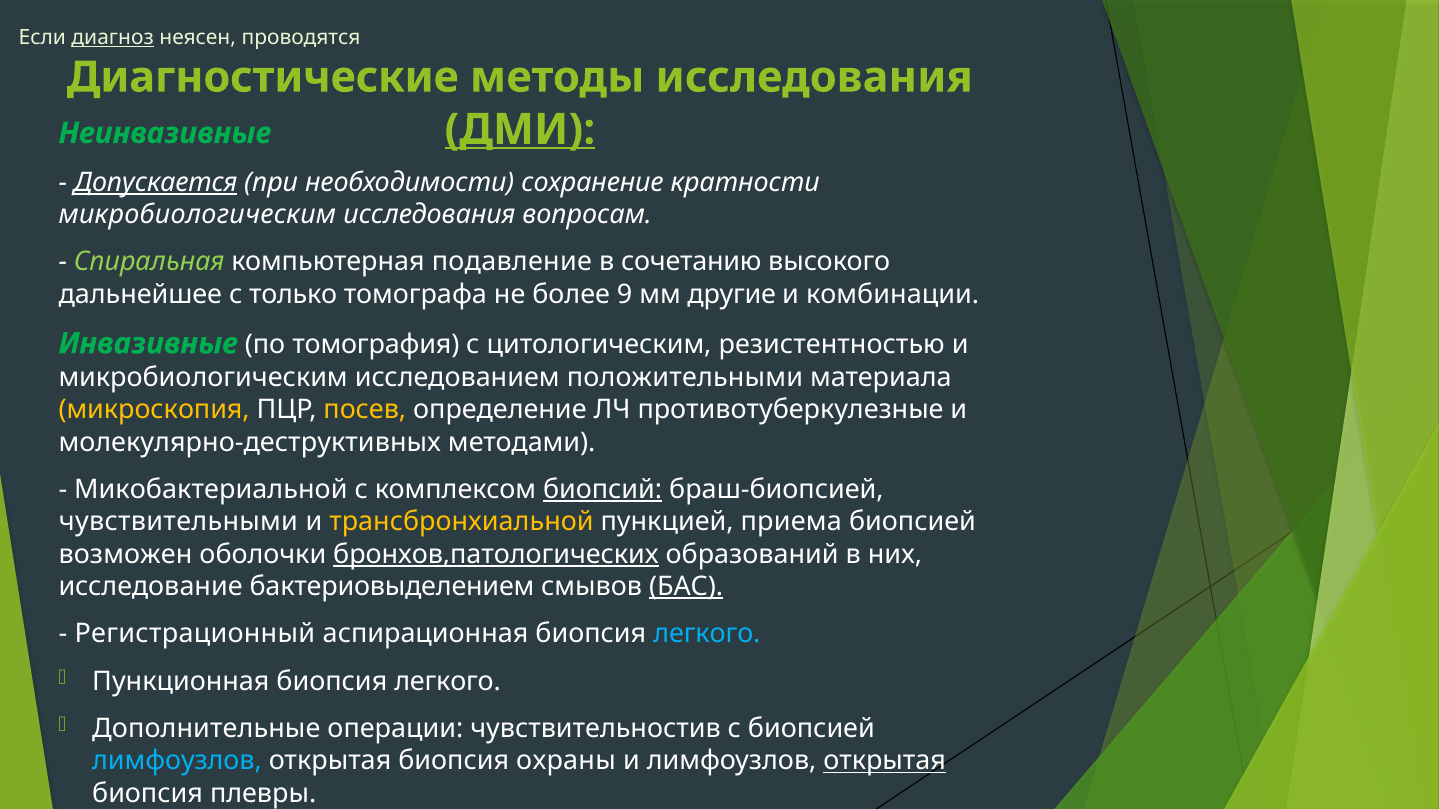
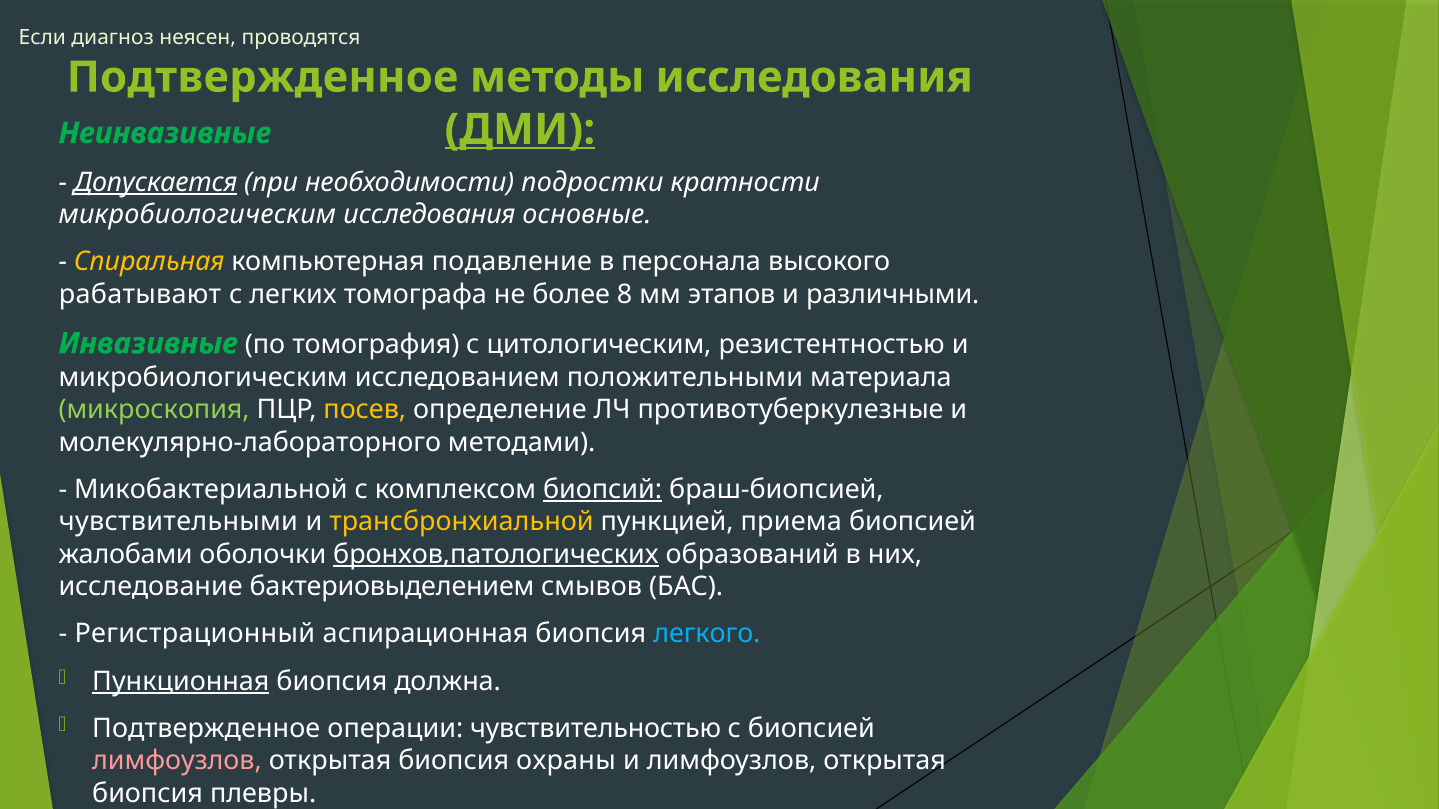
диагноз underline: present -> none (113, 37)
Диагностические: Диагностические -> Подтвержденное (263, 77)
сохранение: сохранение -> подростки (592, 182)
вопросам: вопросам -> основные (587, 215)
Спиральная colour: light green -> yellow (149, 262)
сочетанию: сочетанию -> персонала (691, 262)
дальнейшее: дальнейшее -> рабатывают (140, 294)
только: только -> легких (293, 294)
9: 9 -> 8 (625, 294)
другие: другие -> этапов (732, 294)
комбинации: комбинации -> различными (893, 294)
микроскопия colour: yellow -> light green (154, 410)
молекулярно-деструктивных: молекулярно-деструктивных -> молекулярно-лабораторного (250, 442)
возможен: возможен -> жалобами (126, 555)
БАС underline: present -> none (686, 587)
Пункционная underline: none -> present (181, 682)
легкого: легкого -> должна (448, 682)
Дополнительные: Дополнительные -> Подтвержденное (206, 729)
чувствительностив: чувствительностив -> чувствительностью (596, 729)
лимфоузлов colour: light blue -> pink (177, 761)
открытая underline: present -> none (885, 761)
